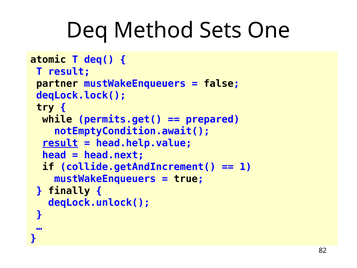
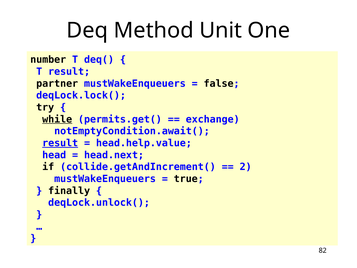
Sets: Sets -> Unit (221, 30)
atomic: atomic -> number (48, 60)
while underline: none -> present (57, 119)
prepared: prepared -> exchange (213, 119)
1: 1 -> 2 (246, 167)
